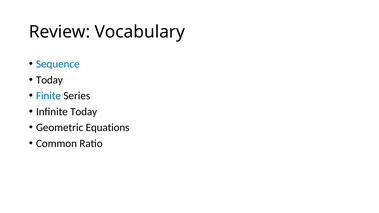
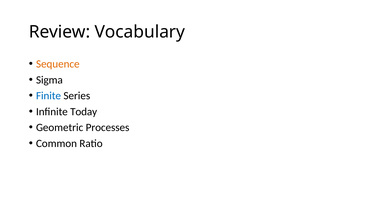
Sequence colour: blue -> orange (58, 64)
Today: Today -> Sigma (49, 80)
Equations: Equations -> Processes (108, 128)
